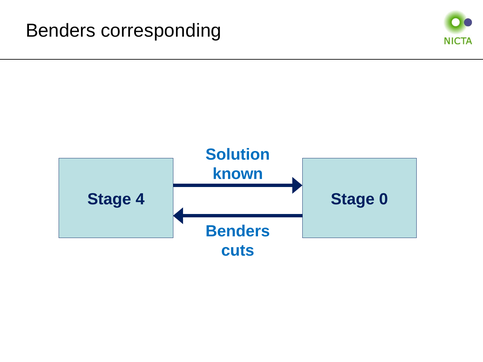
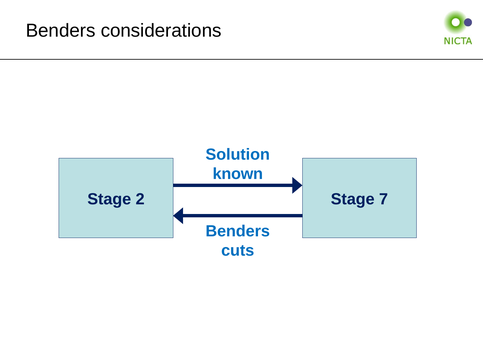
corresponding: corresponding -> considerations (161, 31)
4: 4 -> 2 (140, 199)
0: 0 -> 7 (384, 199)
